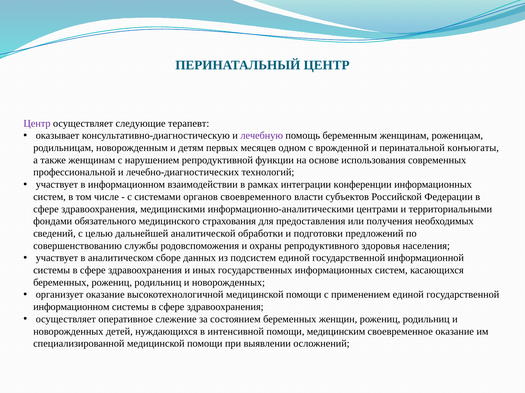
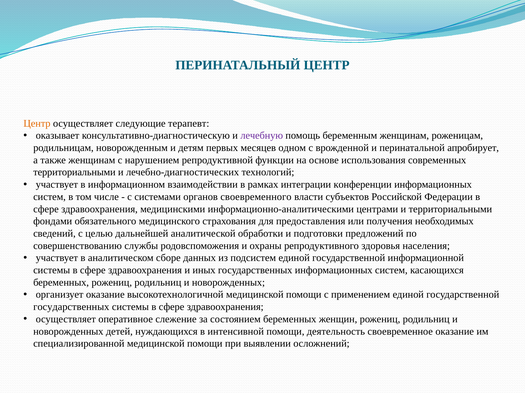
Центр colour: purple -> orange (37, 124)
конъюгаты: конъюгаты -> апробирует (473, 148)
профессиональной: профессиональной -> территориальными (74, 173)
информационном: информационном -> государственных (71, 307)
медицинским: медицинским -> деятельность (336, 332)
